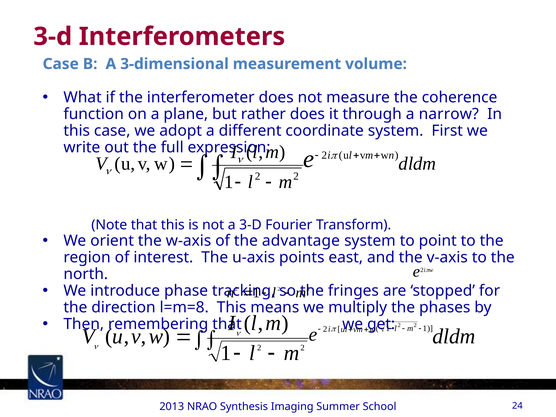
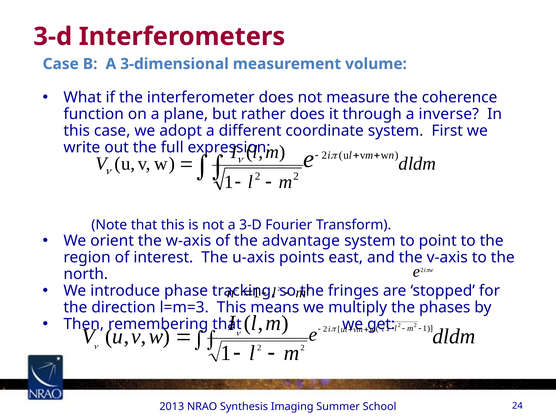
narrow: narrow -> inverse (449, 114)
l=m=8: l=m=8 -> l=m=3 (184, 307)
